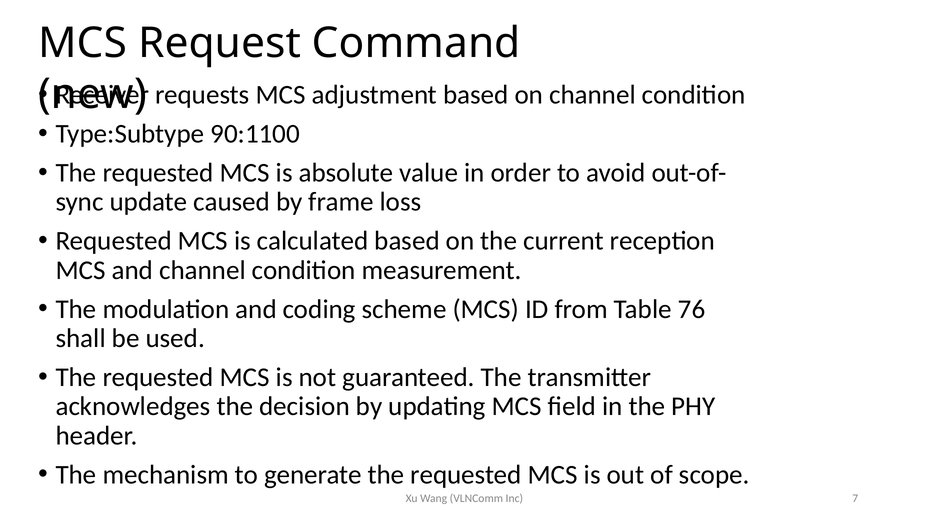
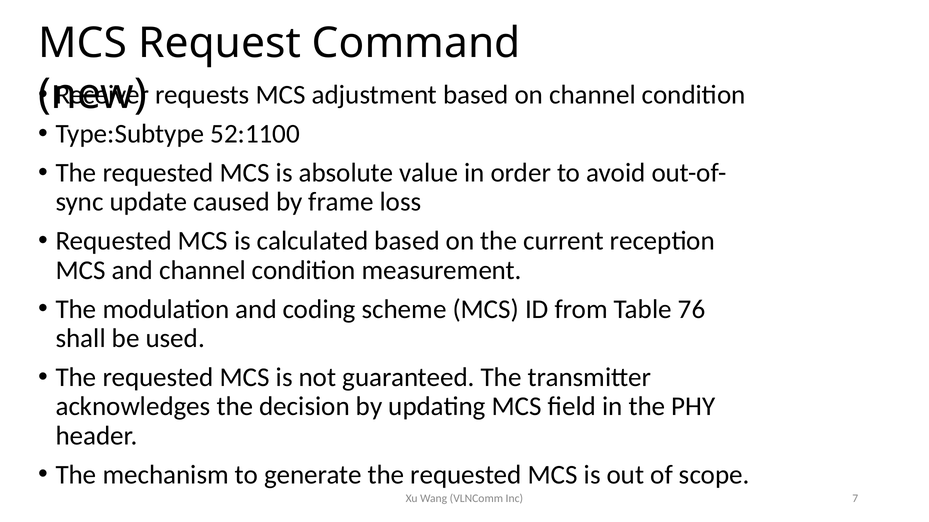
90:1100: 90:1100 -> 52:1100 (255, 134)
